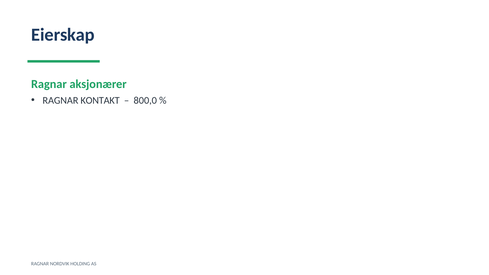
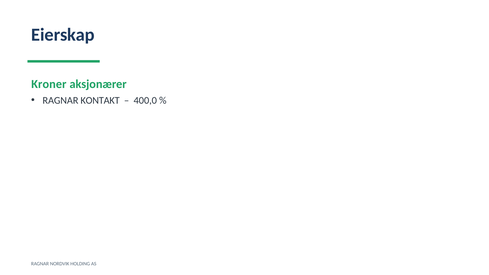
Ragnar: Ragnar -> Kroner (49, 84)
800,0: 800,0 -> 400,0 (145, 101)
